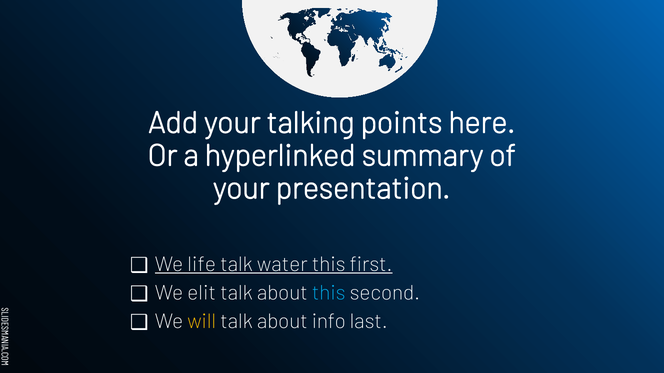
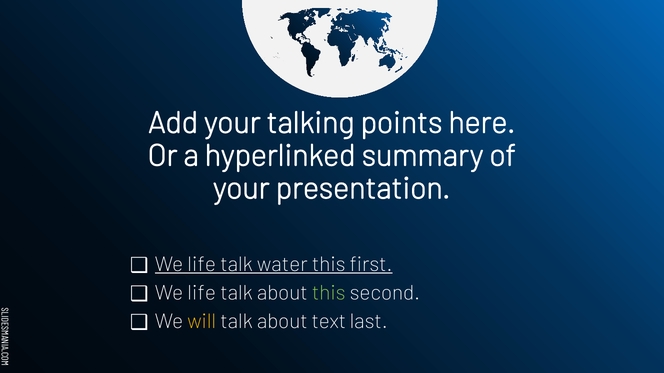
elit: elit -> life (202, 293)
this colour: light blue -> light green (329, 293)
info: info -> text (329, 322)
